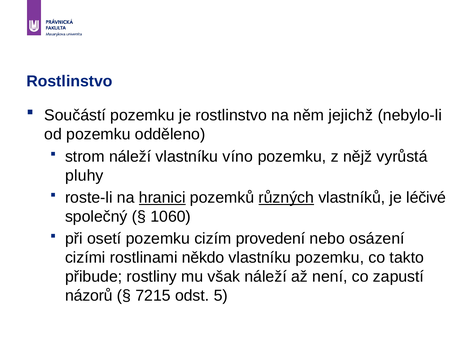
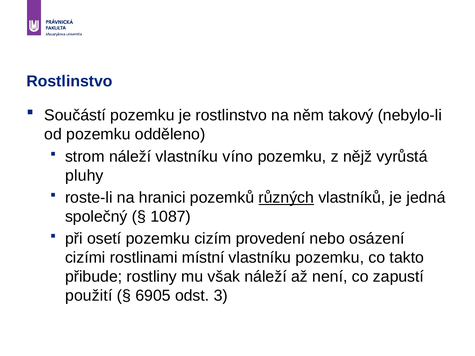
jejichž: jejichž -> takový (351, 115)
hranici underline: present -> none (162, 198)
léčivé: léčivé -> jedná (426, 198)
1060: 1060 -> 1087 (171, 217)
někdo: někdo -> místní (203, 258)
názorů: názorů -> použití (89, 296)
7215: 7215 -> 6905 (153, 296)
5: 5 -> 3 (221, 296)
